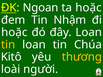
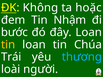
Ngoan: Ngoan -> Không (40, 8)
hoặc: hoặc -> bước (14, 32)
Kitô: Kitô -> Trái (11, 57)
thương colour: yellow -> light blue (82, 57)
